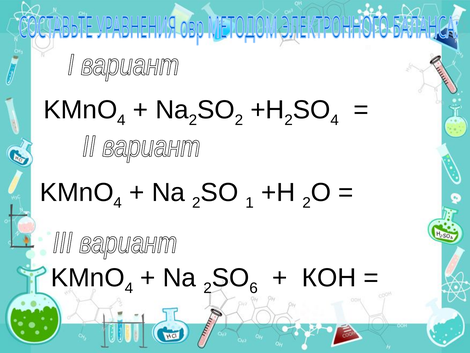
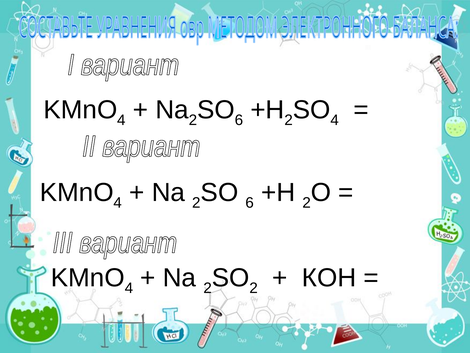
2: 2 -> 6 (239, 120)
1: 1 -> 6 (250, 203)
6: 6 -> 2 (254, 288)
